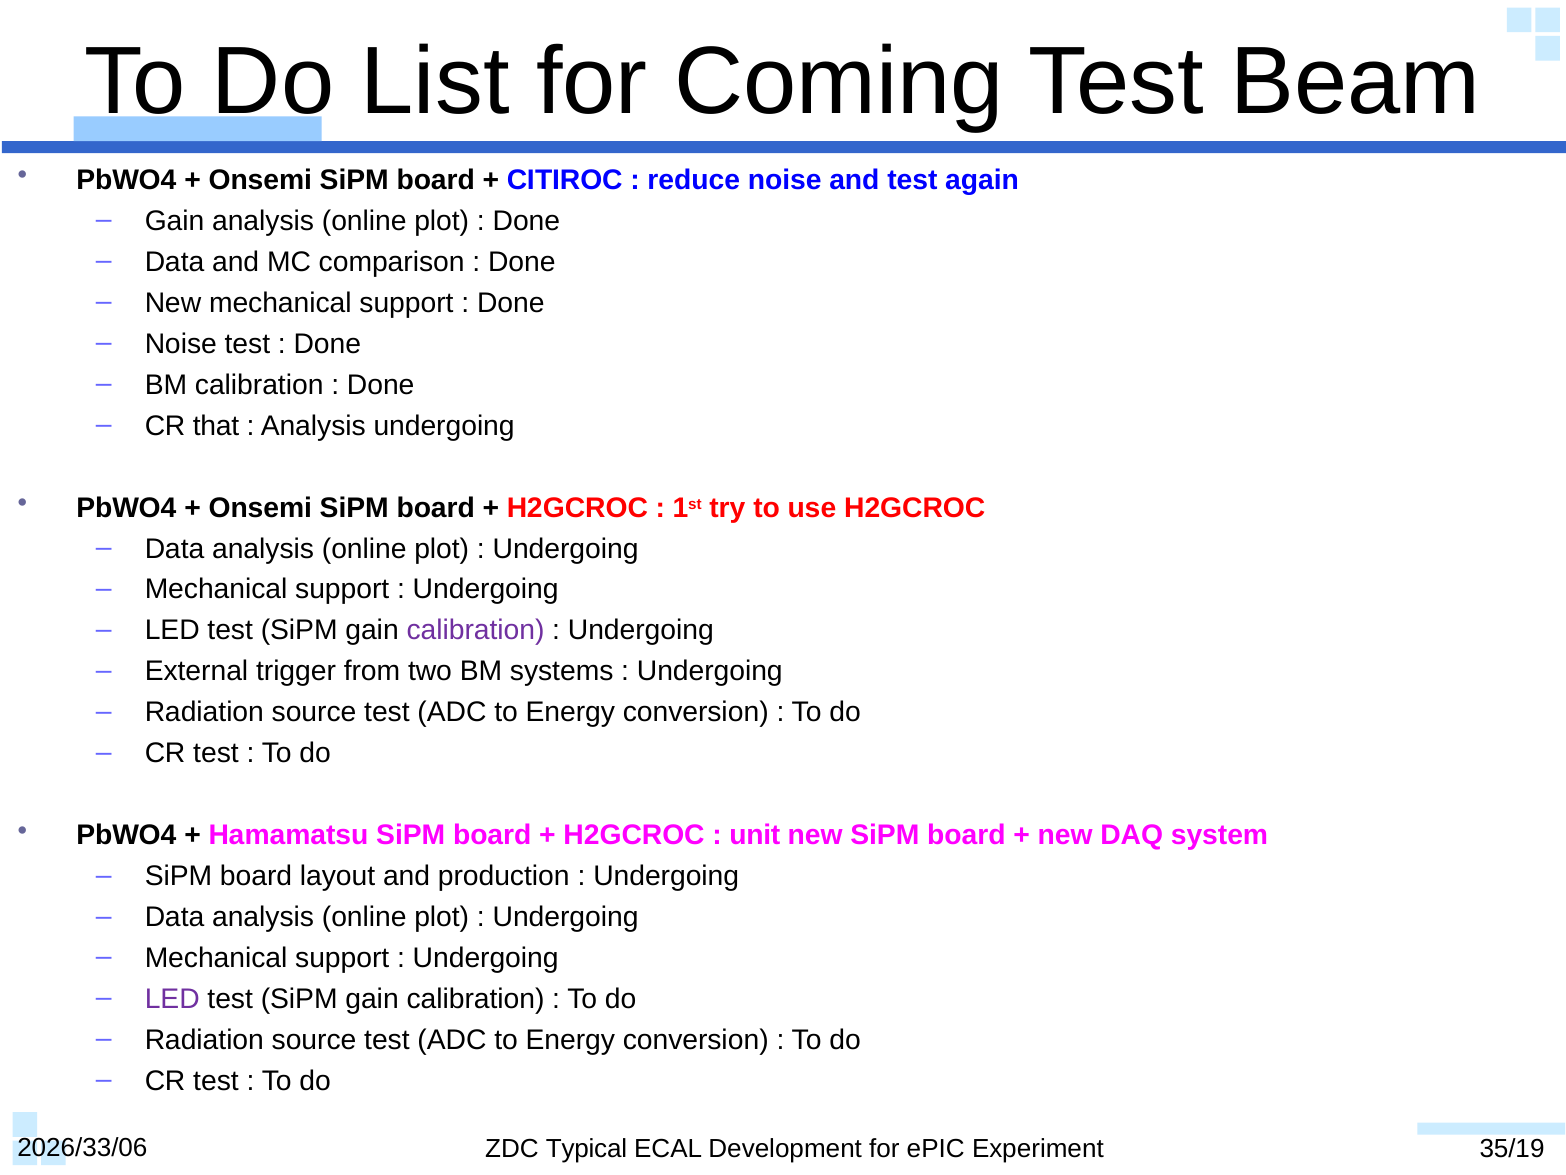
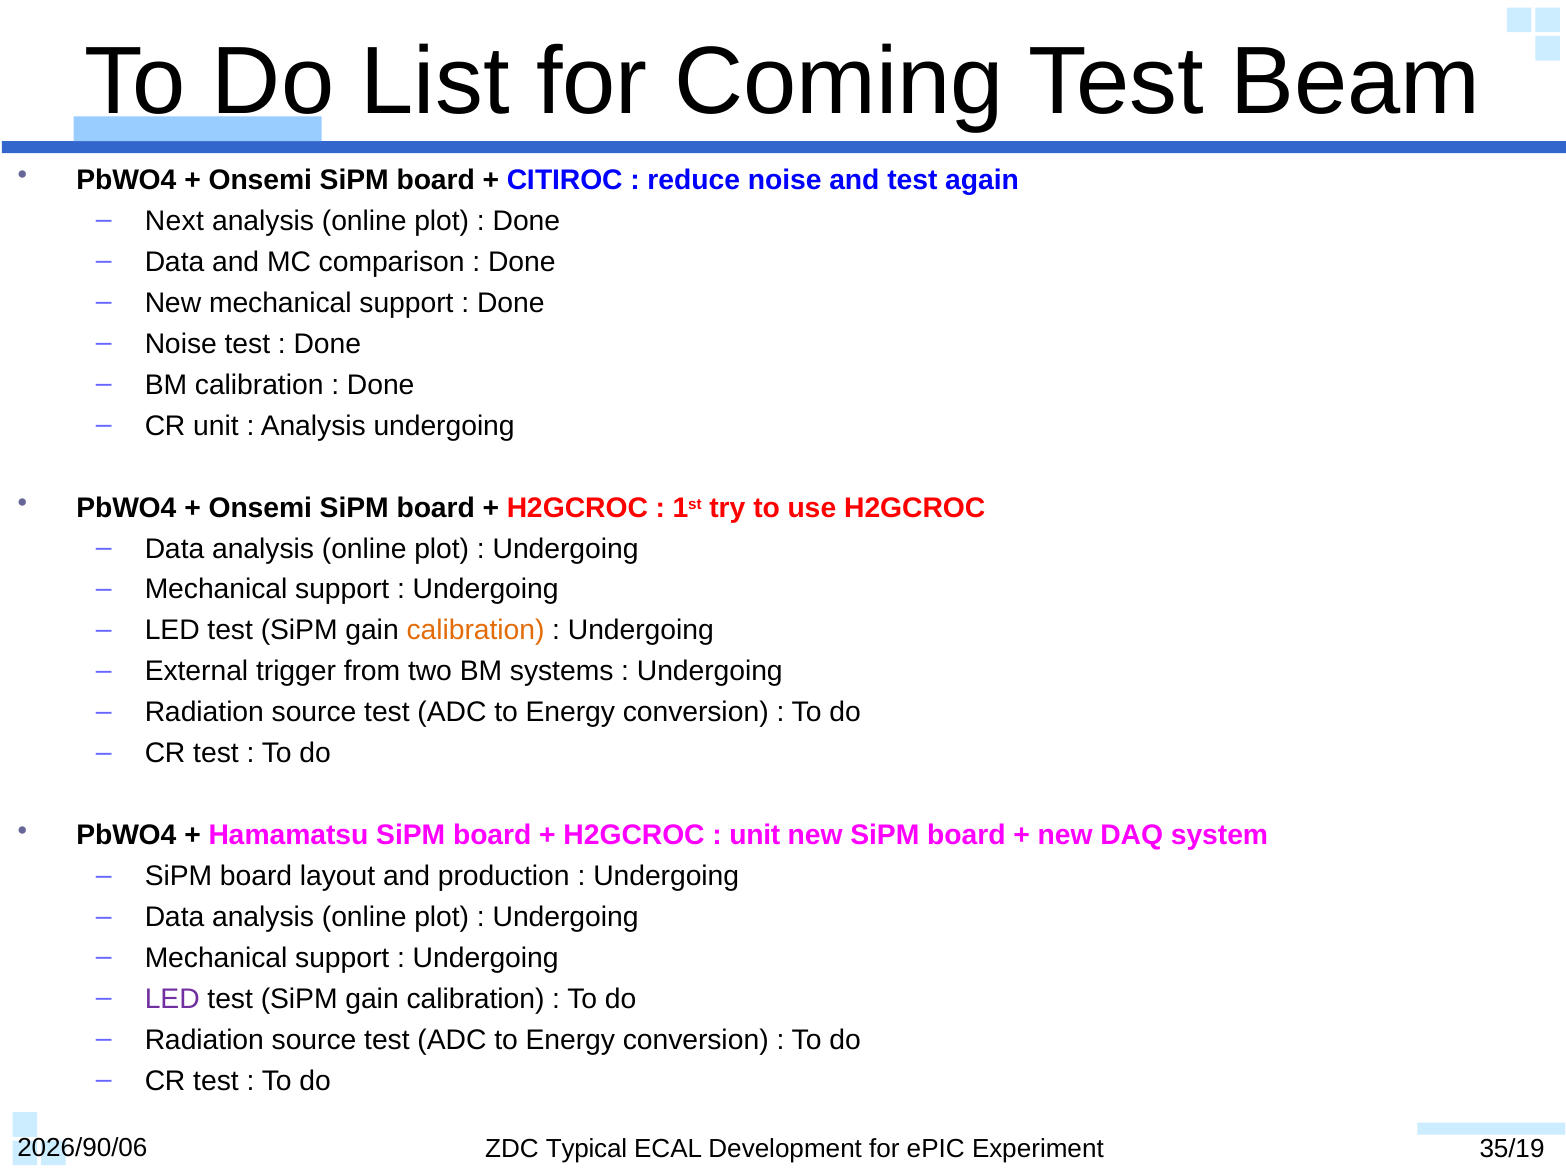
Gain: Gain -> Next (174, 221)
CR that: that -> unit (216, 426)
calibration colour: purple -> orange (476, 630)
2026/33/06: 2026/33/06 -> 2026/90/06 (82, 1147)
